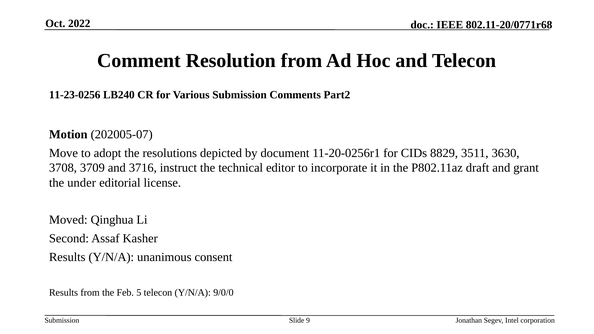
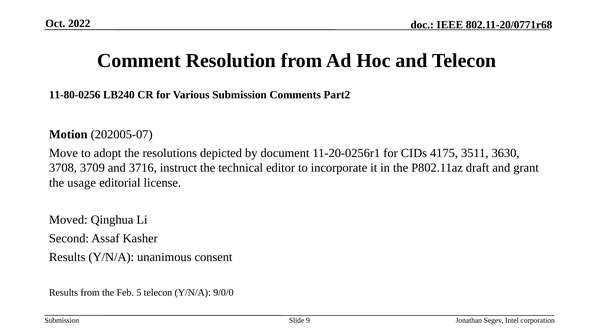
11-23-0256: 11-23-0256 -> 11-80-0256 (75, 95)
8829: 8829 -> 4175 (444, 153)
under: under -> usage (82, 183)
